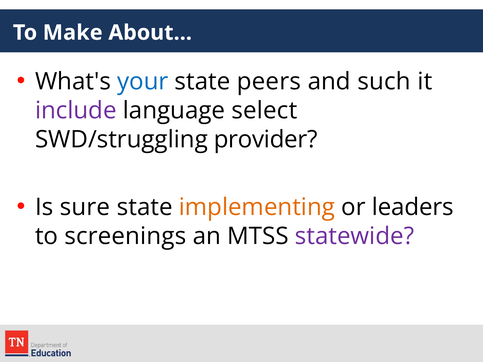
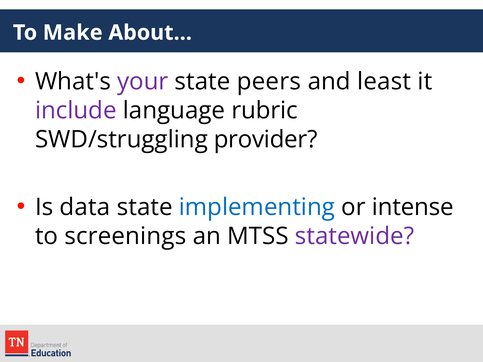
your colour: blue -> purple (143, 82)
such: such -> least (384, 82)
select: select -> rubric (265, 111)
sure: sure -> data (85, 207)
implementing colour: orange -> blue (257, 207)
leaders: leaders -> intense (413, 207)
